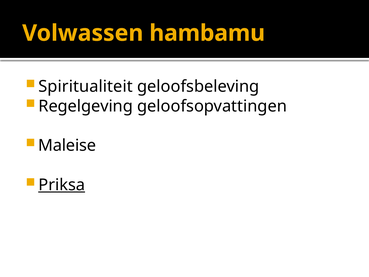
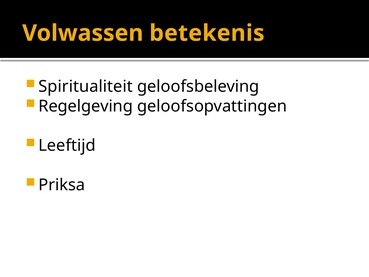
hambamu: hambamu -> betekenis (207, 33)
Maleise: Maleise -> Leeftijd (67, 145)
Priksa underline: present -> none (62, 185)
